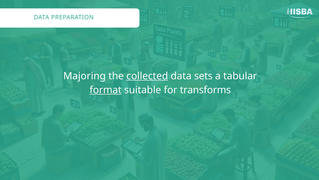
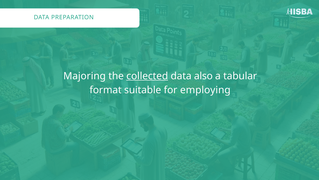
sets: sets -> also (203, 76)
format underline: present -> none (106, 90)
transforms: transforms -> employing (205, 90)
